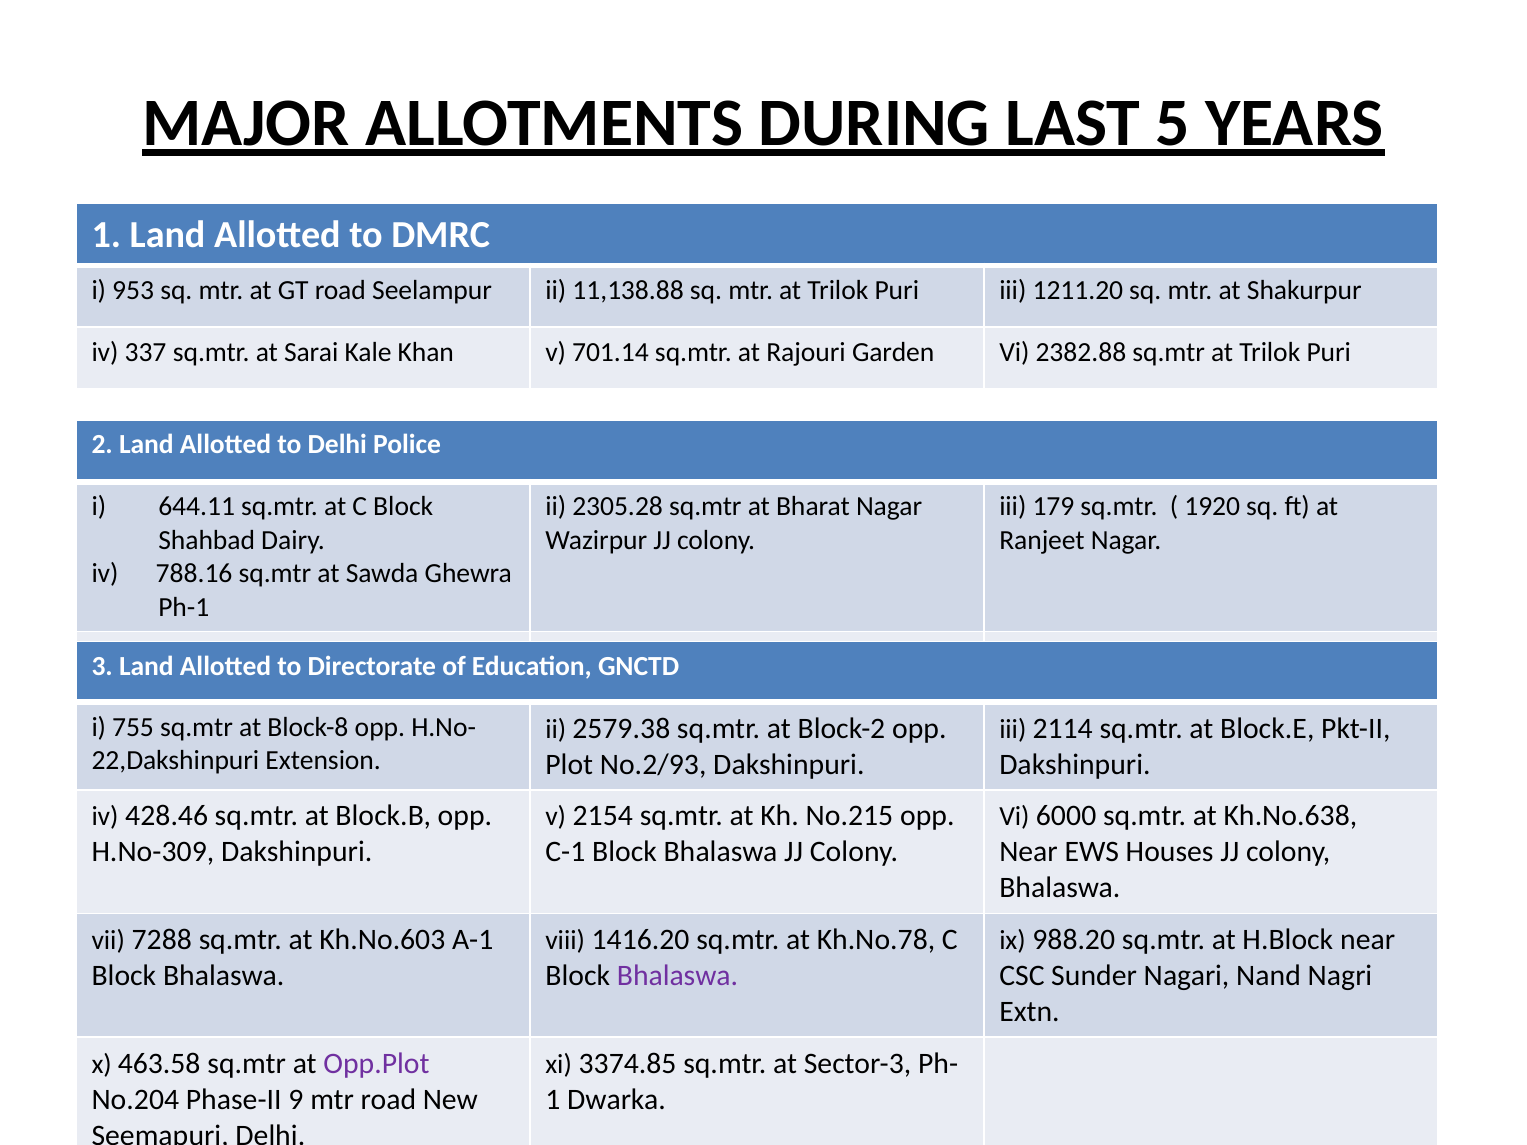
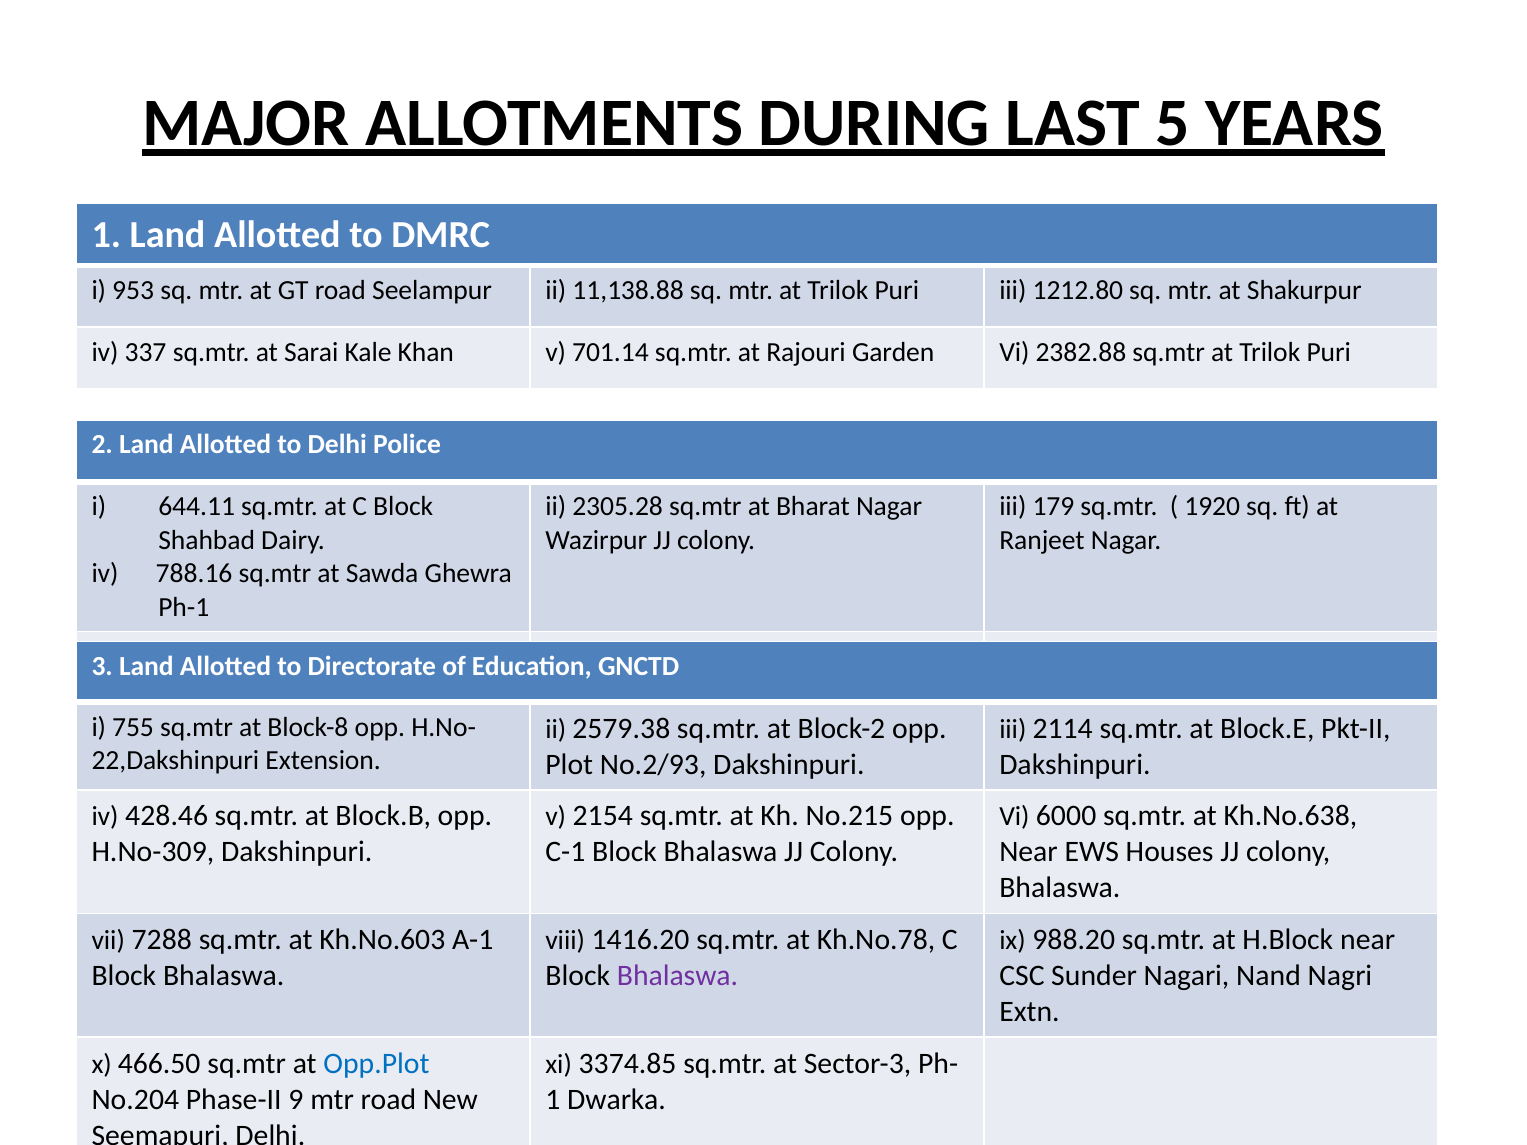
1211.20: 1211.20 -> 1212.80 (1078, 290)
463.58: 463.58 -> 466.50 (159, 1063)
Opp.Plot colour: purple -> blue (376, 1063)
